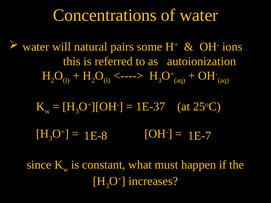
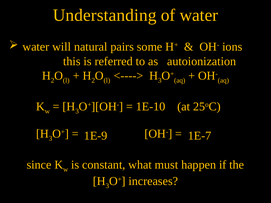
Concentrations: Concentrations -> Understanding (105, 15)
1E-37: 1E-37 -> 1E-10 (151, 107)
1E-8: 1E-8 -> 1E-9 (96, 136)
